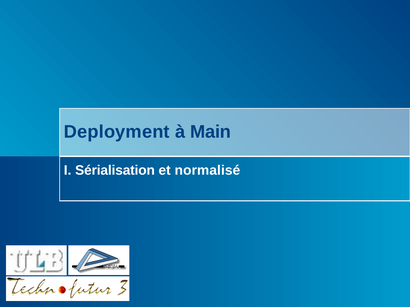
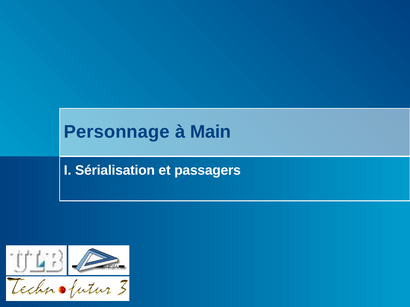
Deployment: Deployment -> Personnage (117, 132)
normalisé: normalisé -> passagers (208, 171)
